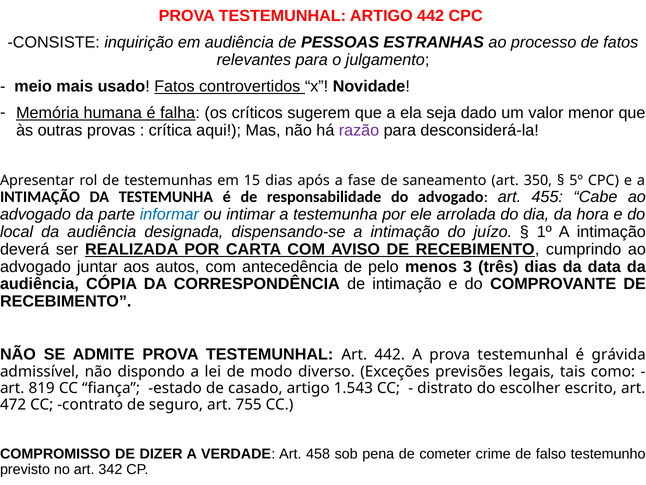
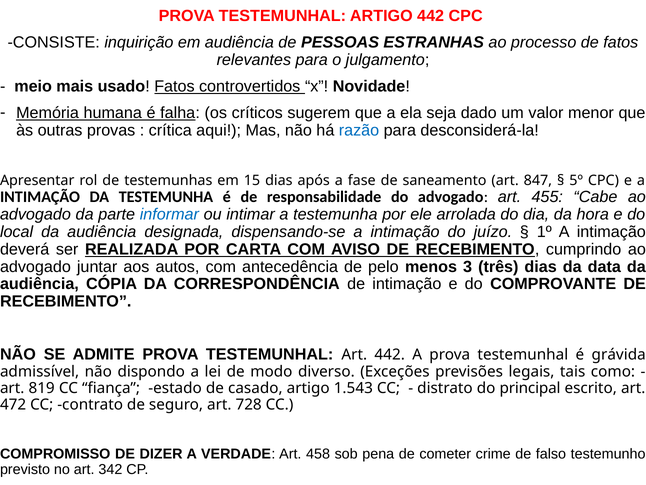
razão colour: purple -> blue (359, 130)
350: 350 -> 847 (538, 180)
escolher: escolher -> principal (530, 388)
755: 755 -> 728 (249, 404)
